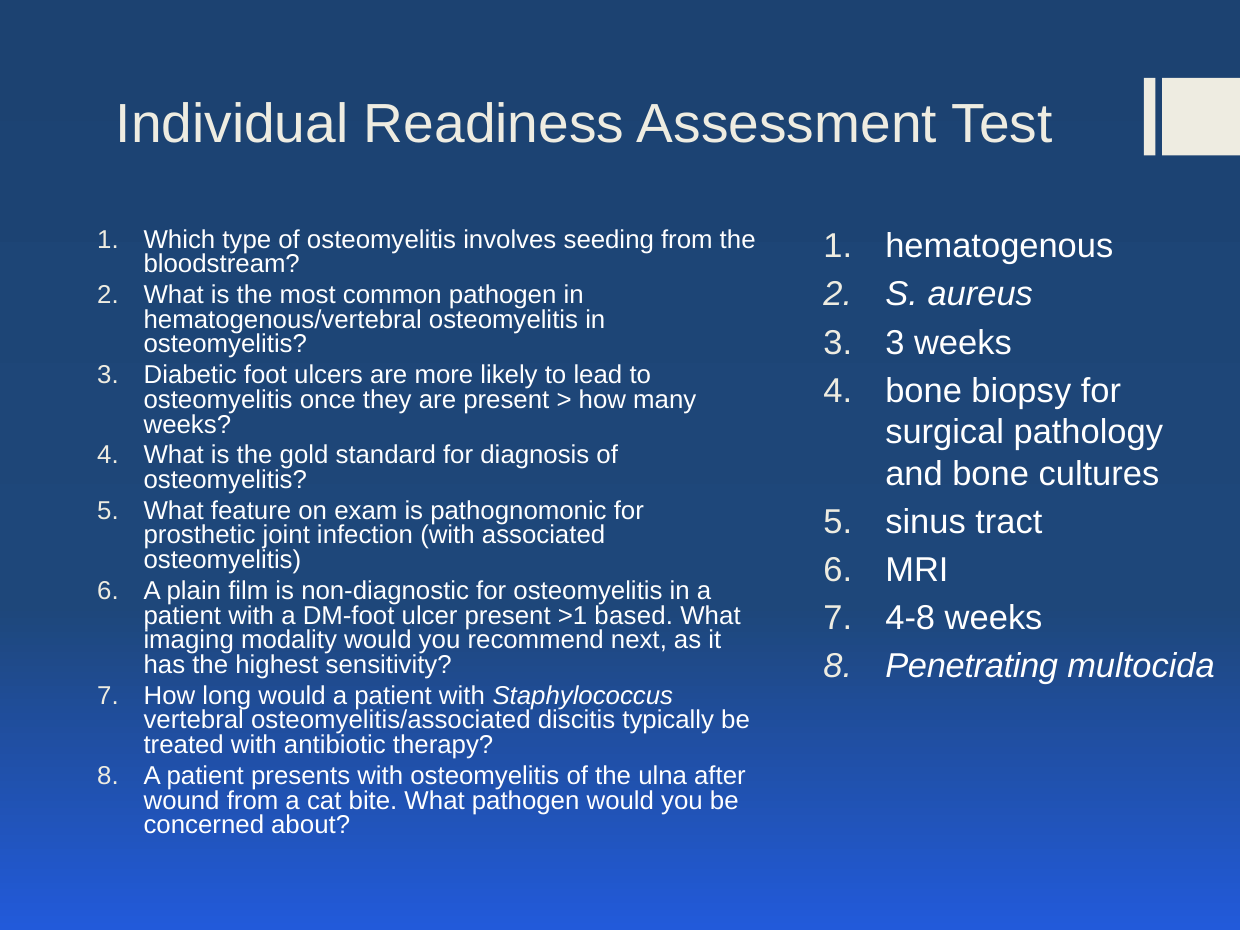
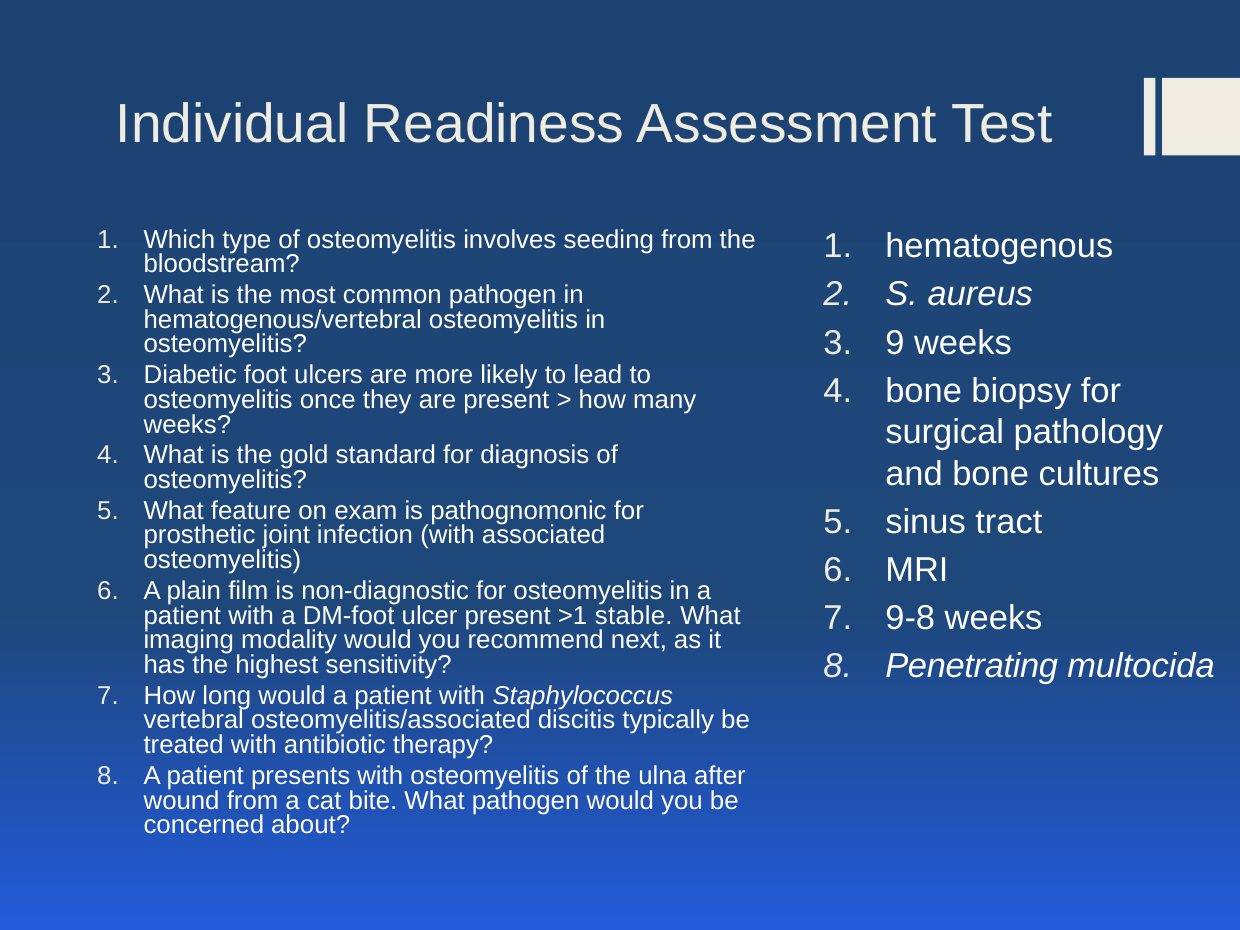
3: 3 -> 9 (895, 343)
4-8: 4-8 -> 9-8 (910, 618)
based: based -> stable (634, 615)
